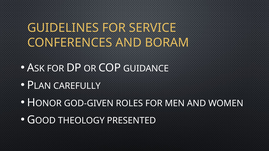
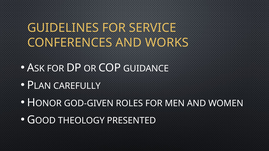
BORAM: BORAM -> WORKS (167, 43)
